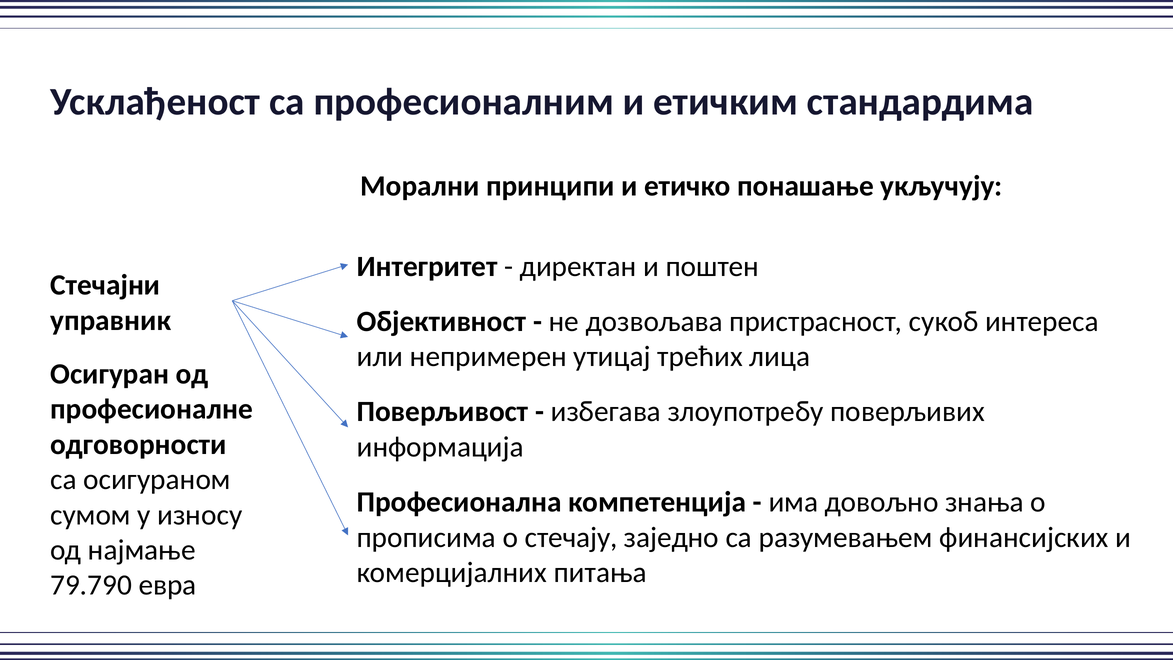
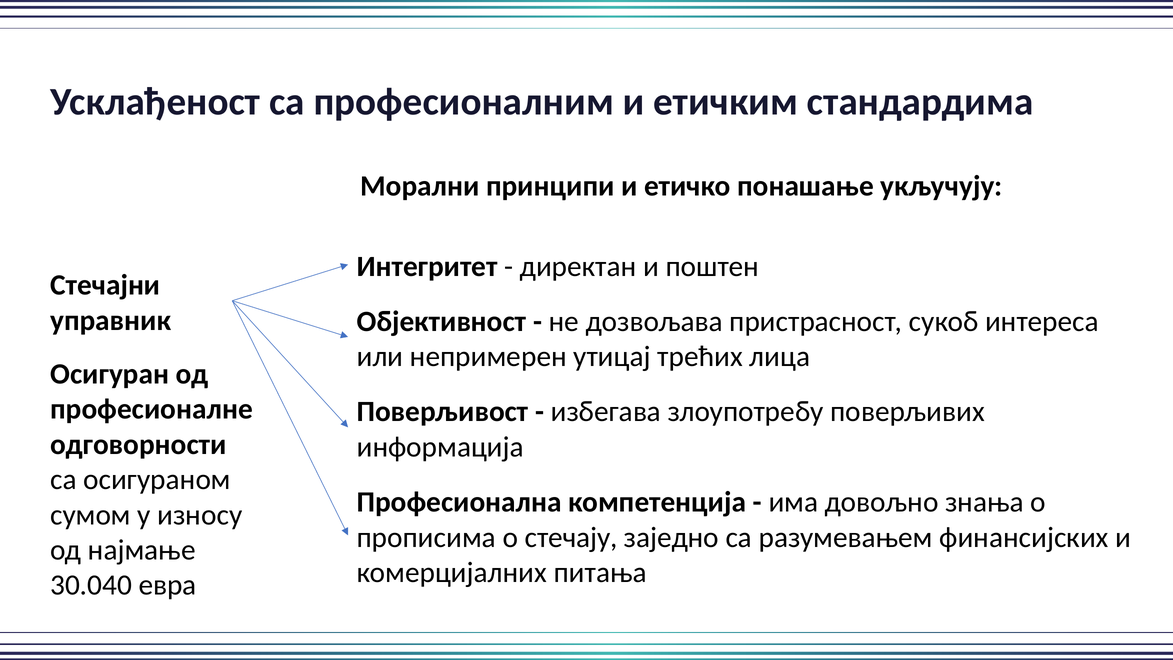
79.790: 79.790 -> 30.040 (91, 585)
